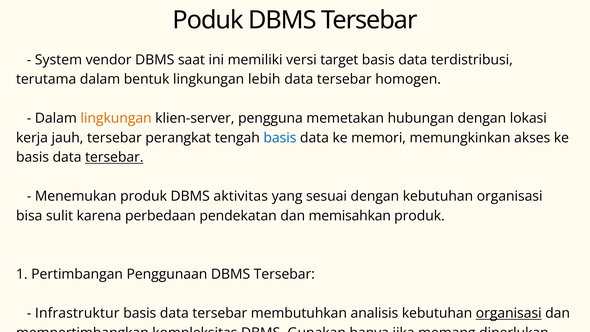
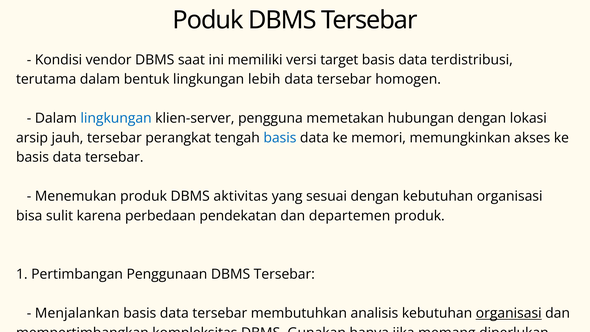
System: System -> Kondisi (59, 60)
lingkungan colour: orange -> blue (116, 118)
kerja: kerja -> arsip (32, 138)
tersebar underline: present -> none (114, 157)
memisahkan: memisahkan -> departemen (350, 216)
Infrastruktur: Infrastruktur -> Menjalankan (77, 313)
